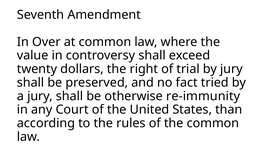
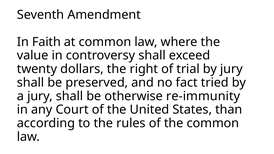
Over: Over -> Faith (46, 42)
